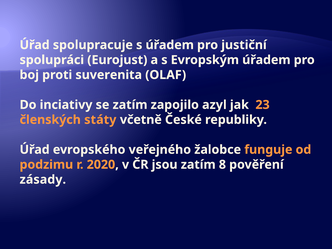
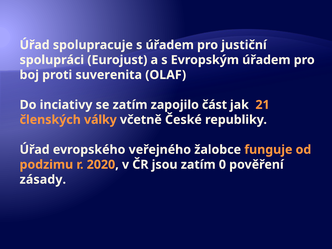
azyl: azyl -> část (214, 105)
23: 23 -> 21 (263, 105)
státy: státy -> války (100, 120)
8: 8 -> 0 (222, 165)
